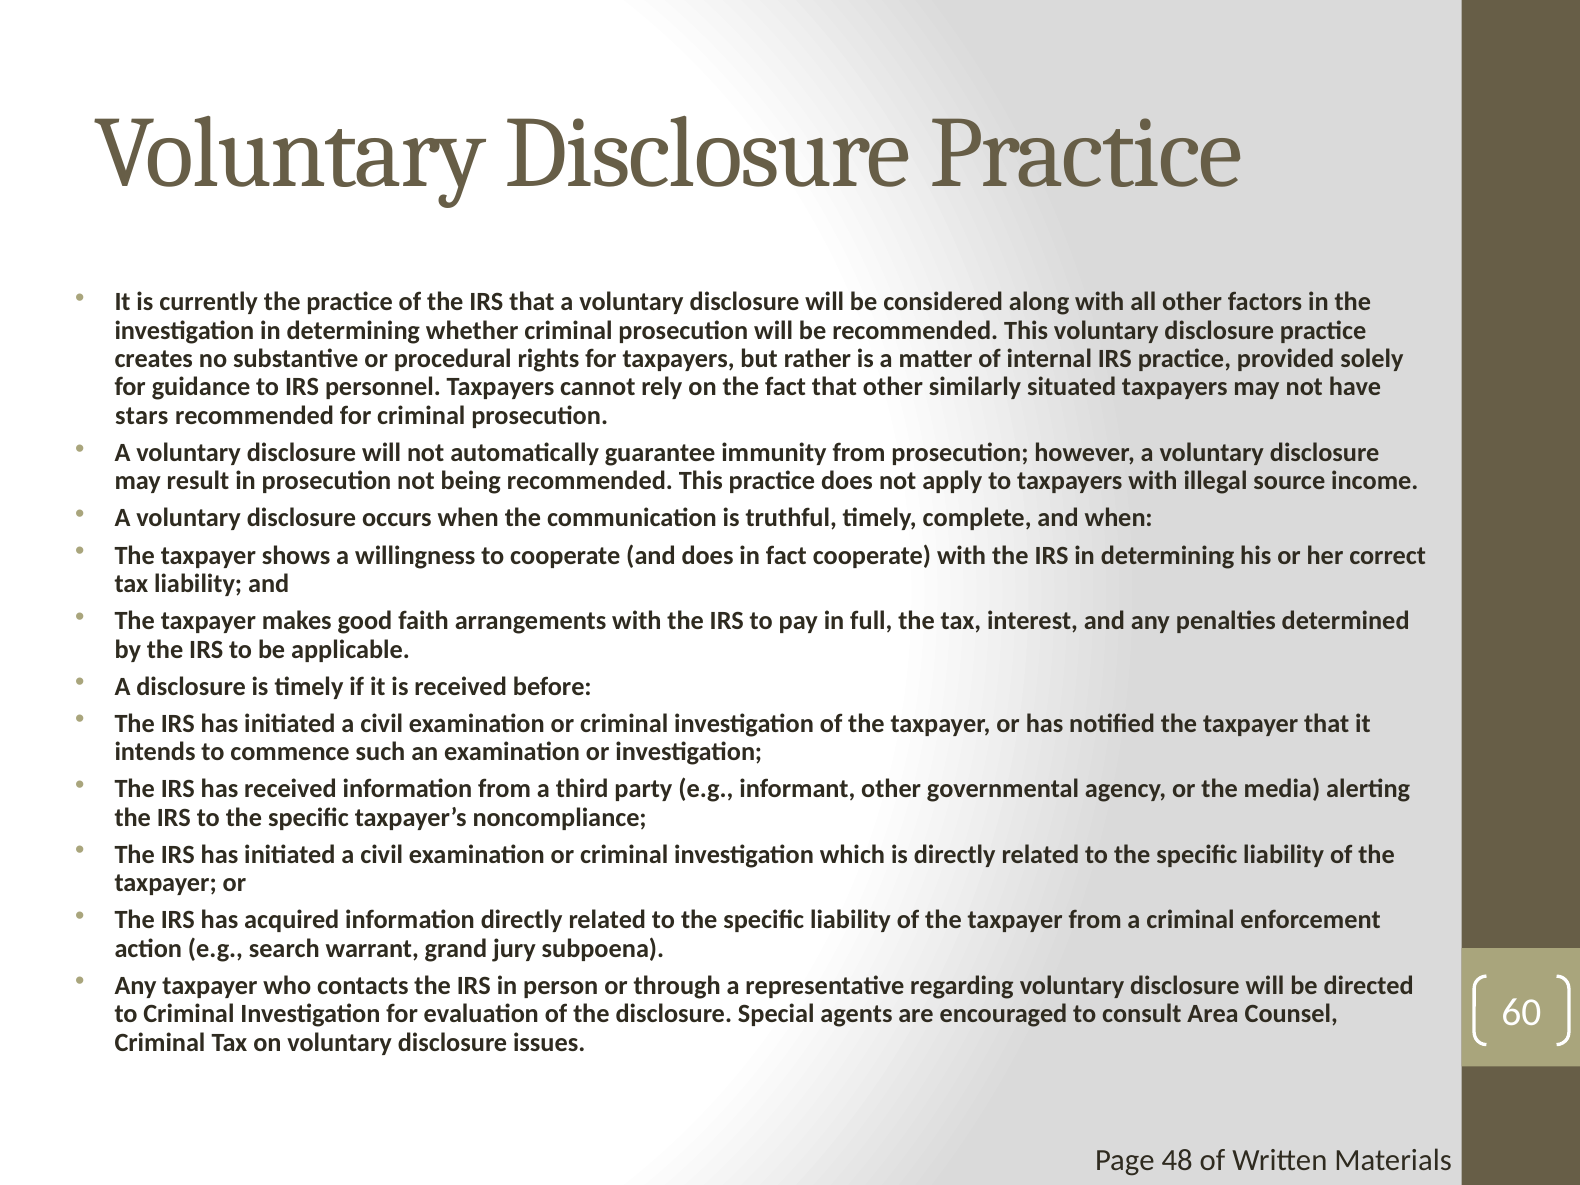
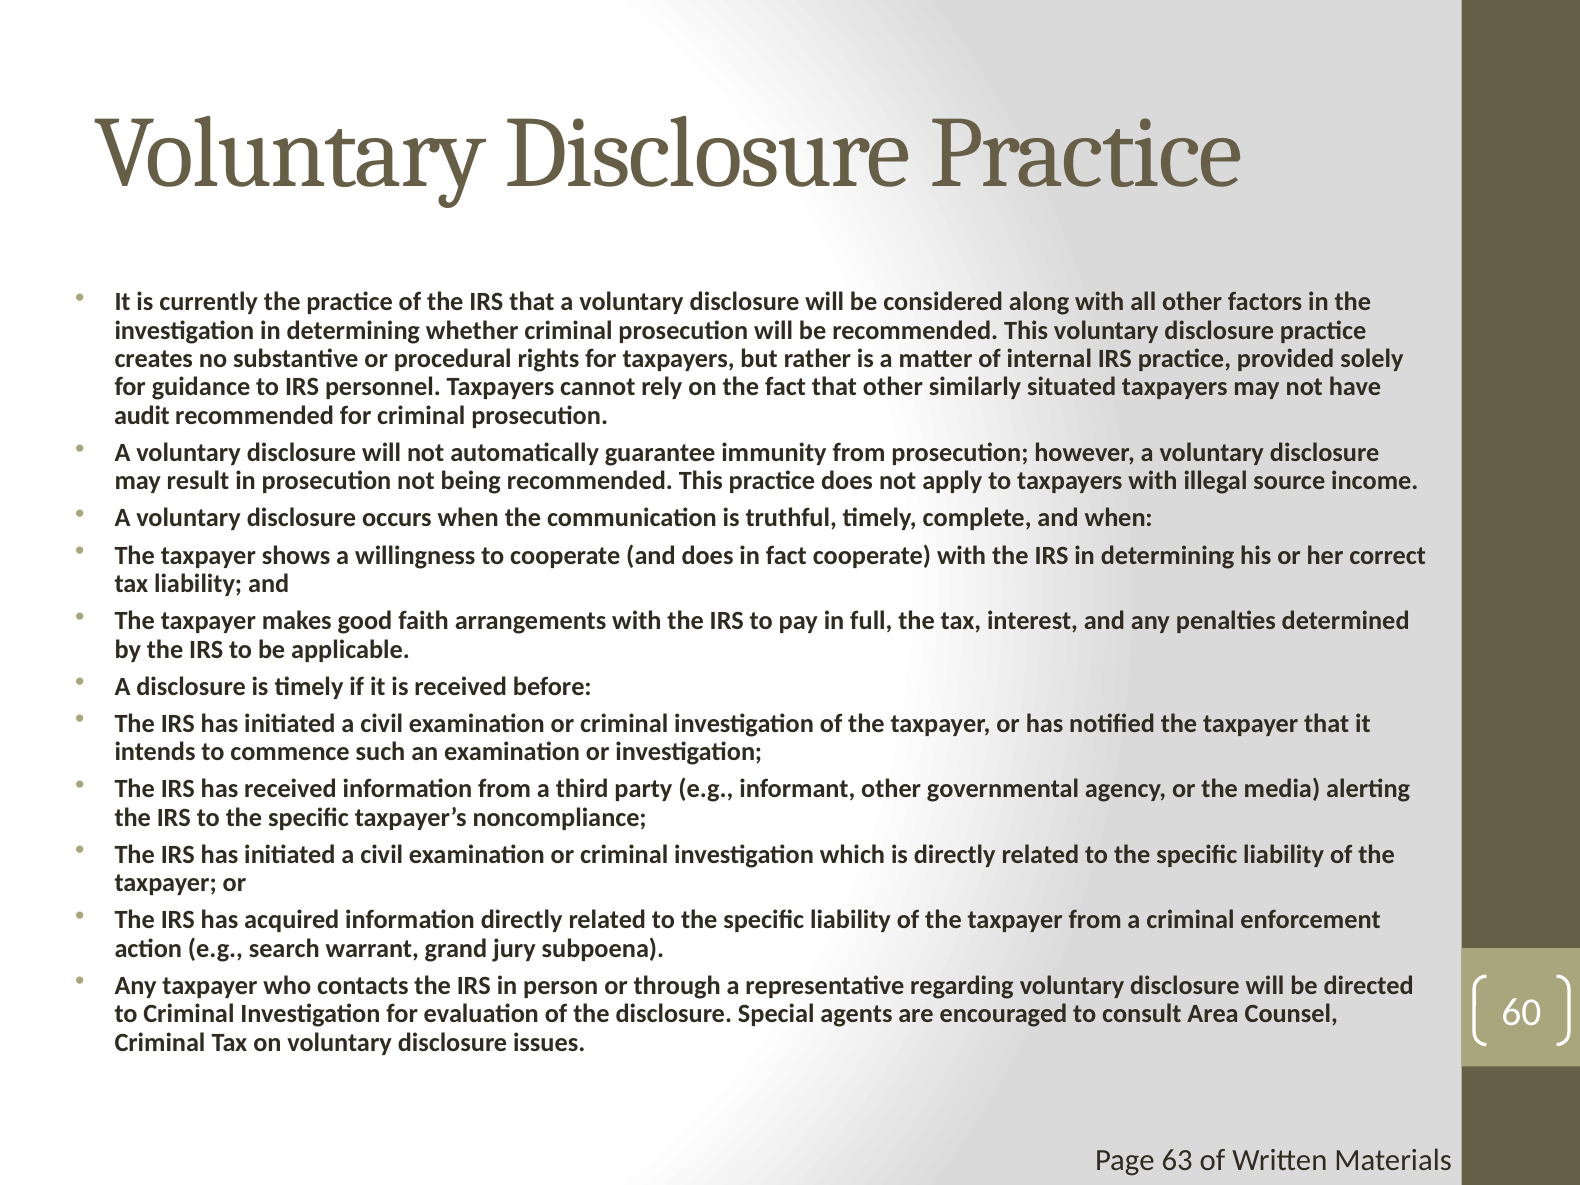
stars: stars -> audit (142, 416)
48: 48 -> 63 (1177, 1160)
